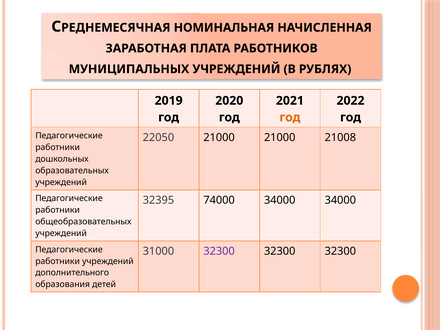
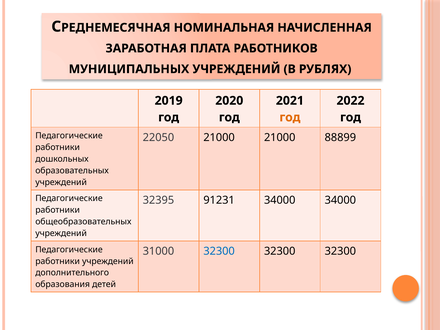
21008: 21008 -> 88899 (340, 138)
74000: 74000 -> 91231 (219, 200)
32300 colour: purple -> blue (219, 251)
